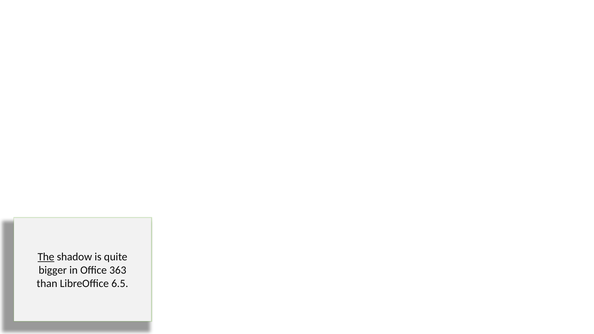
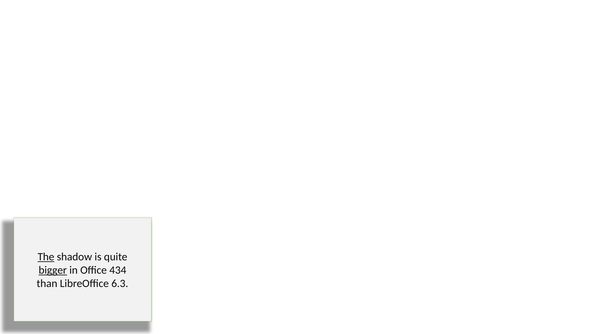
bigger underline: none -> present (53, 270)
363: 363 -> 434 (118, 270)
6.5: 6.5 -> 6.3 (120, 284)
